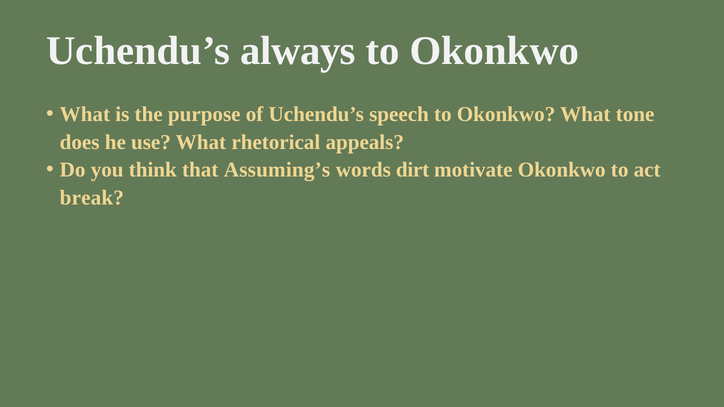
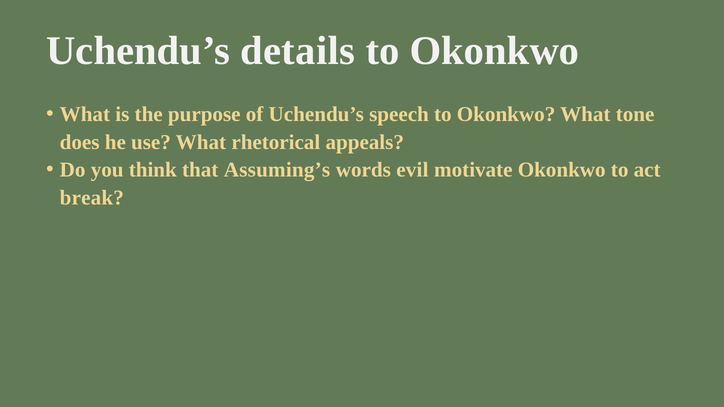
always: always -> details (298, 51)
dirt: dirt -> evil (412, 170)
